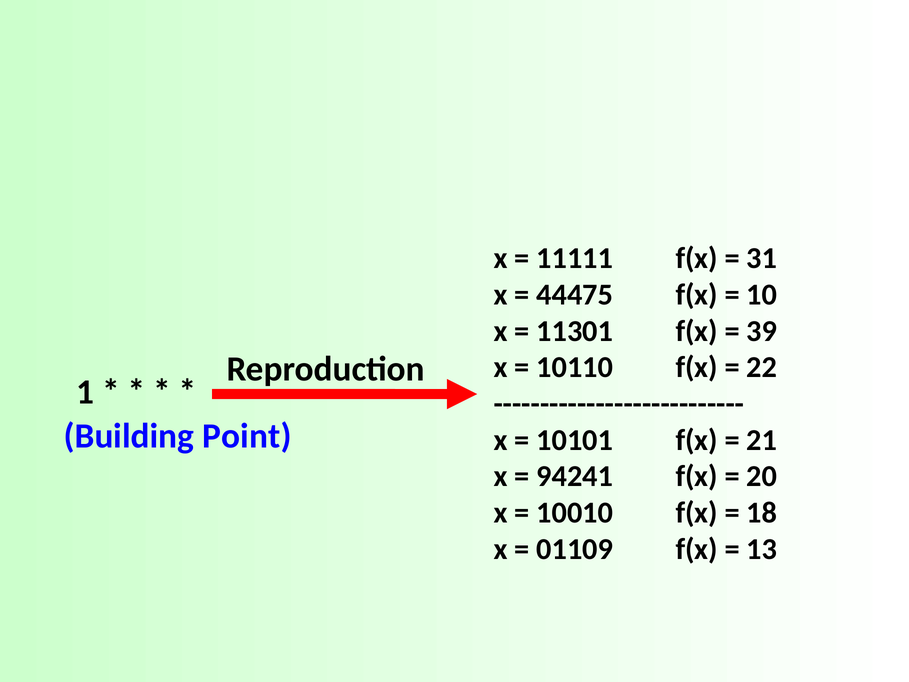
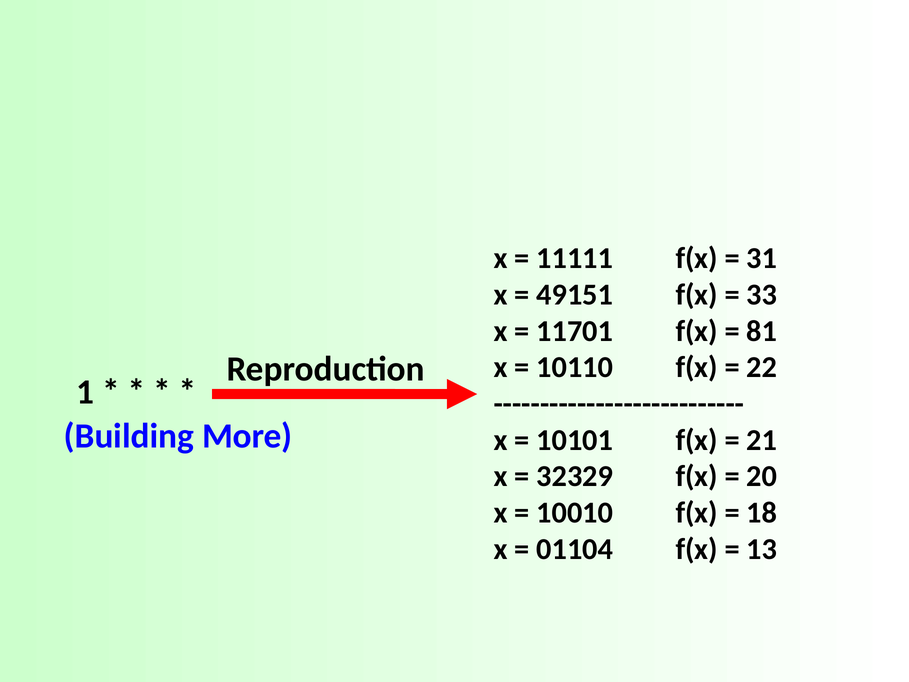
44475: 44475 -> 49151 (575, 295)
10: 10 -> 33 (762, 295)
11301: 11301 -> 11701 (575, 331)
39: 39 -> 81 (762, 331)
Point: Point -> More (247, 436)
94241: 94241 -> 32329 (575, 476)
01109: 01109 -> 01104 (575, 549)
